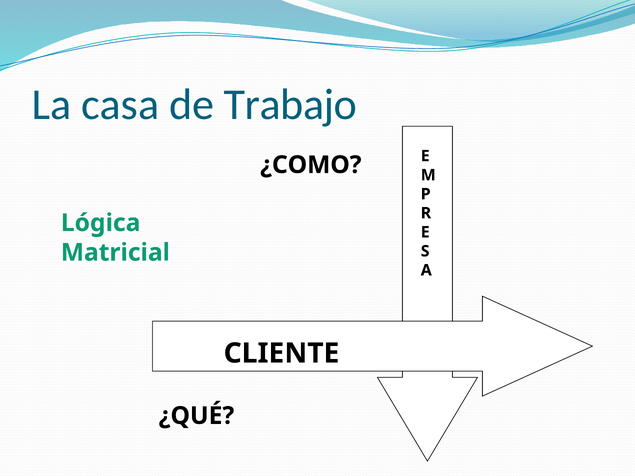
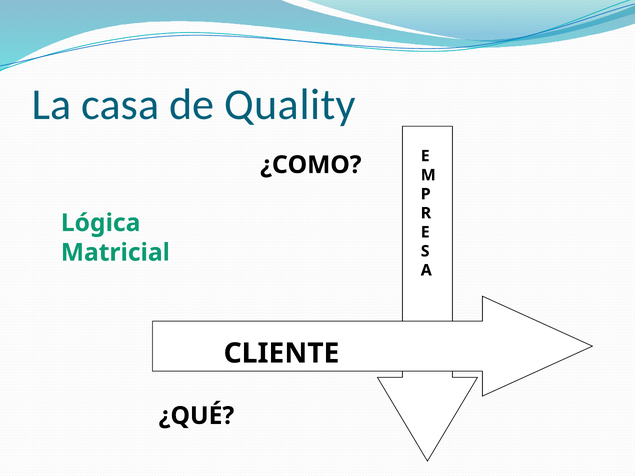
Trabajo: Trabajo -> Quality (290, 105)
